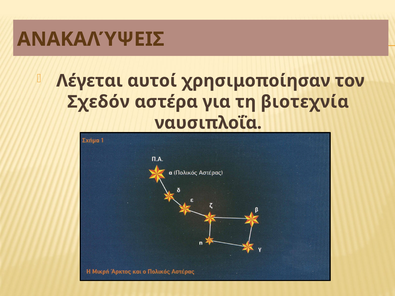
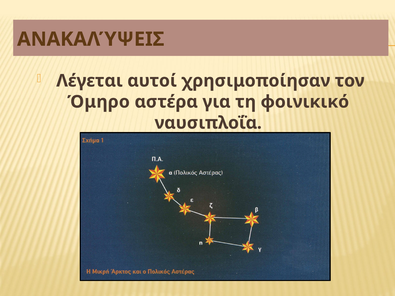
Σχεδόν: Σχεδόν -> Όμηρο (98, 102)
βιοτεχνία: βιοτεχνία -> φοινικικό (305, 102)
